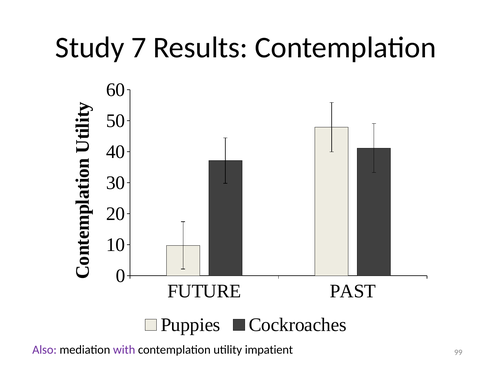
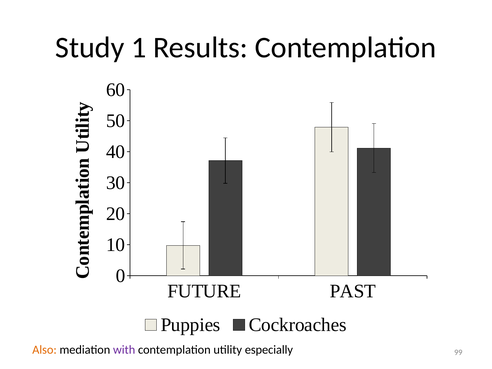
7: 7 -> 1 (139, 48)
Also colour: purple -> orange (44, 350)
impatient: impatient -> especially (269, 350)
